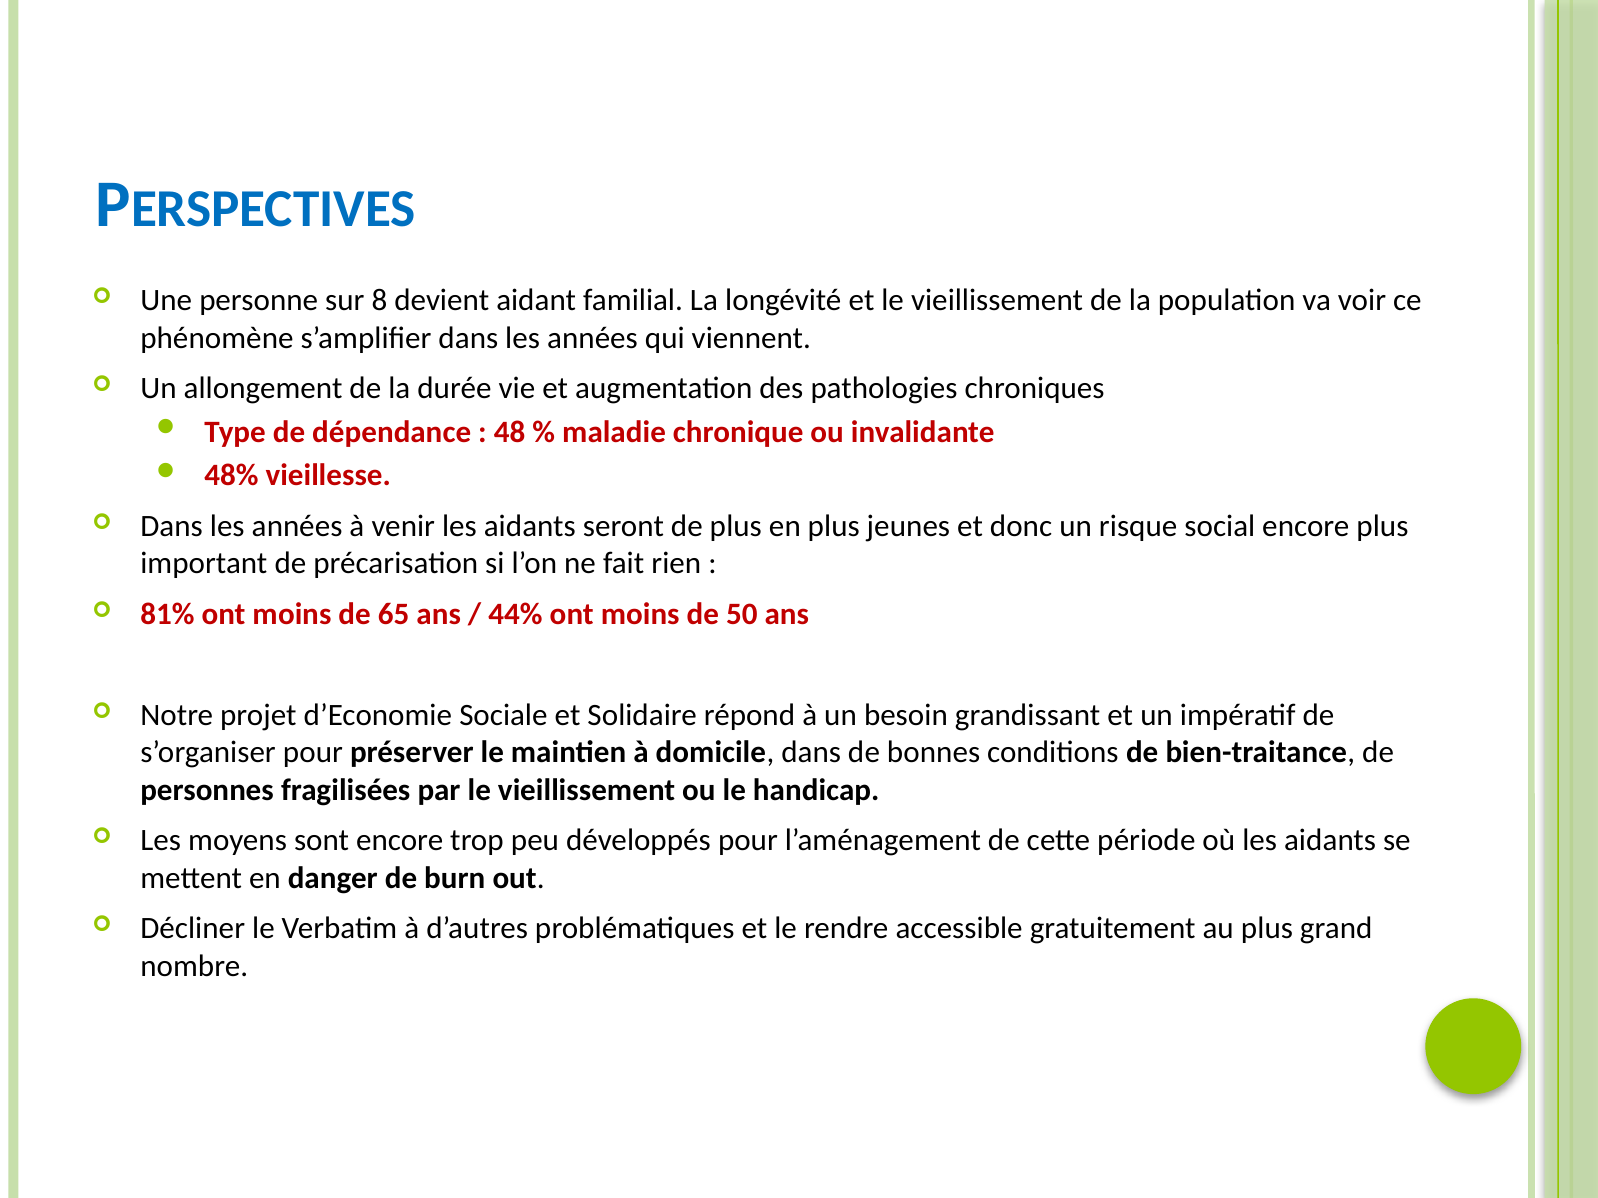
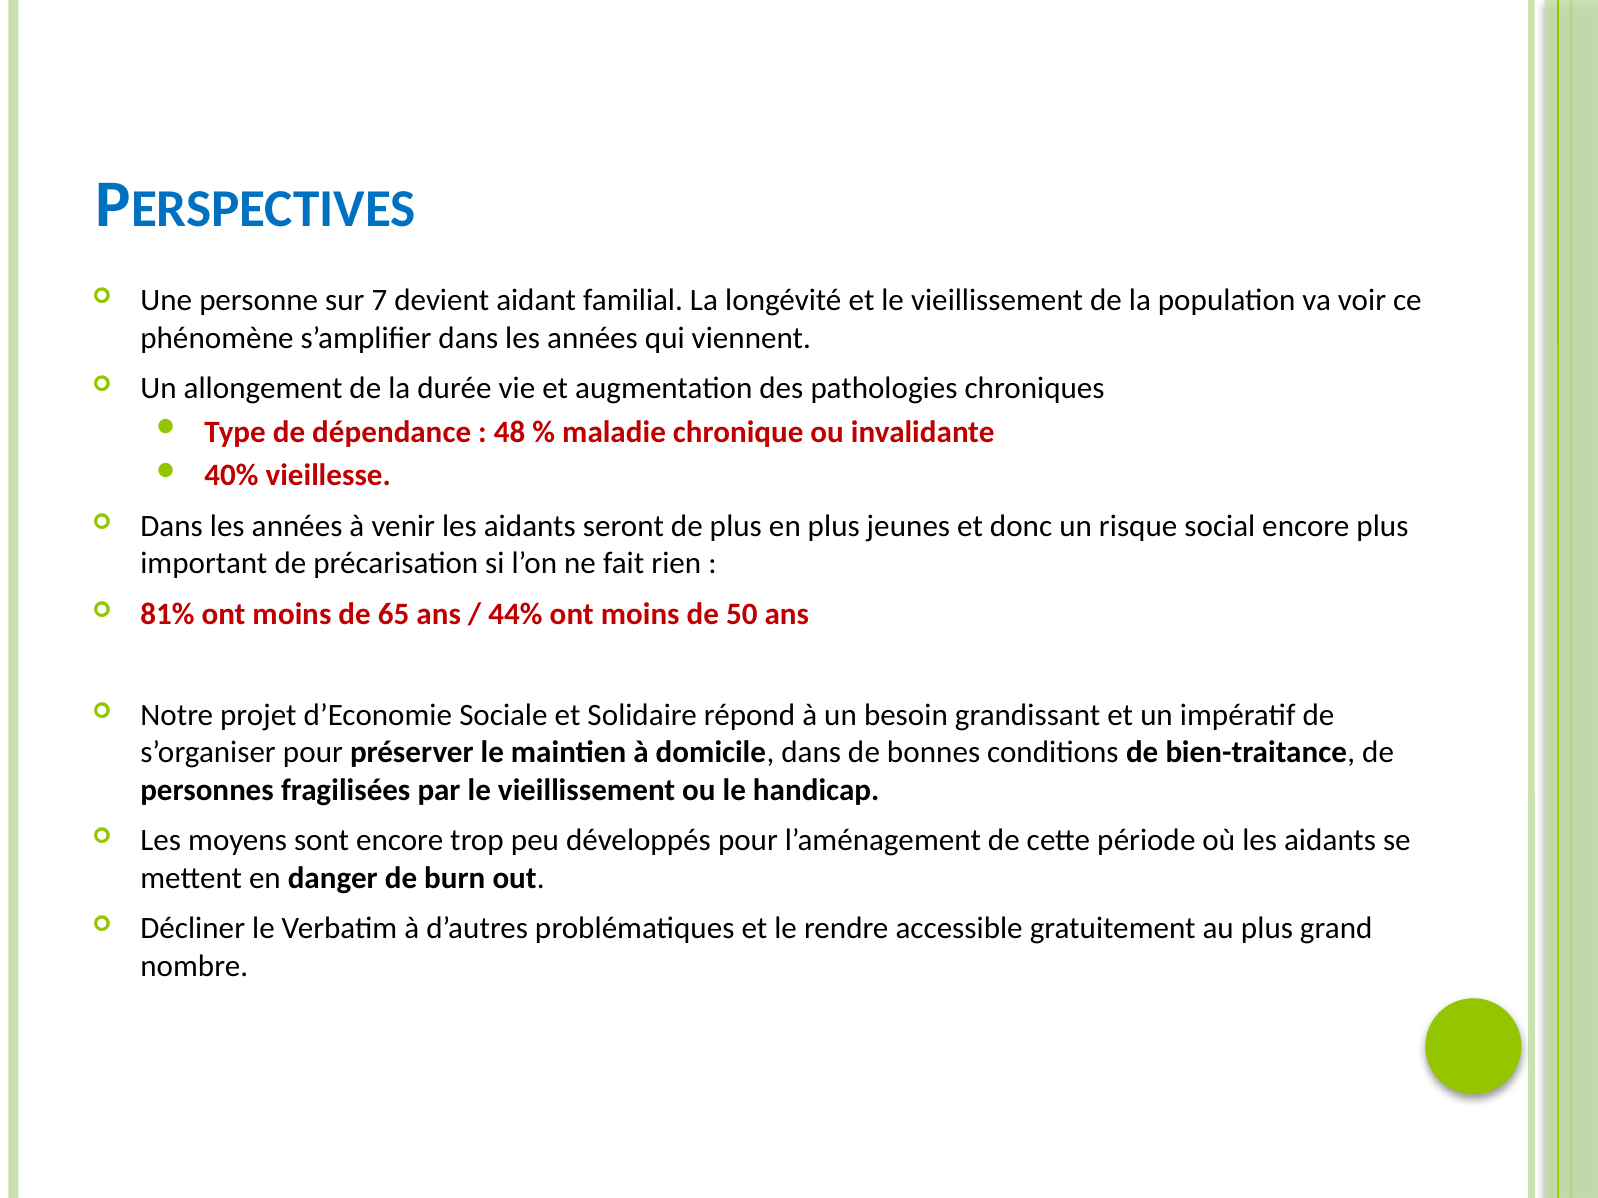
8: 8 -> 7 (379, 301)
48%: 48% -> 40% (231, 476)
